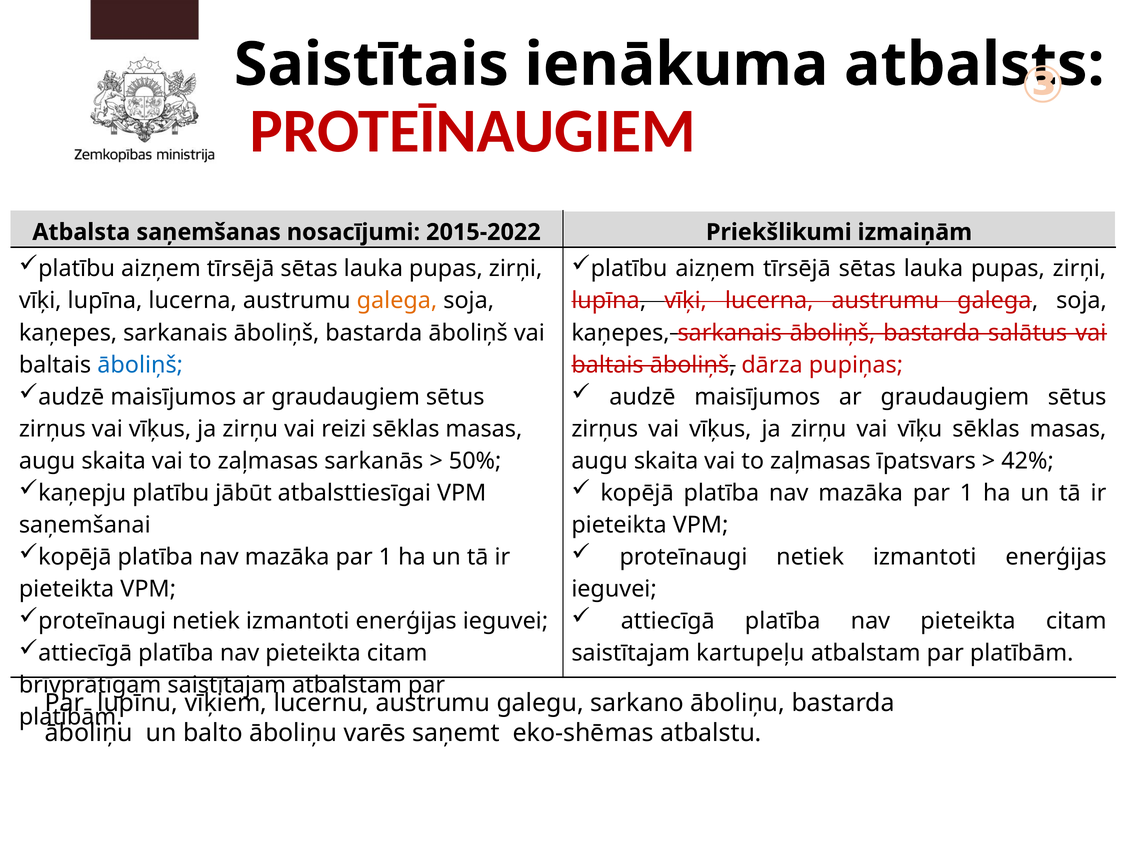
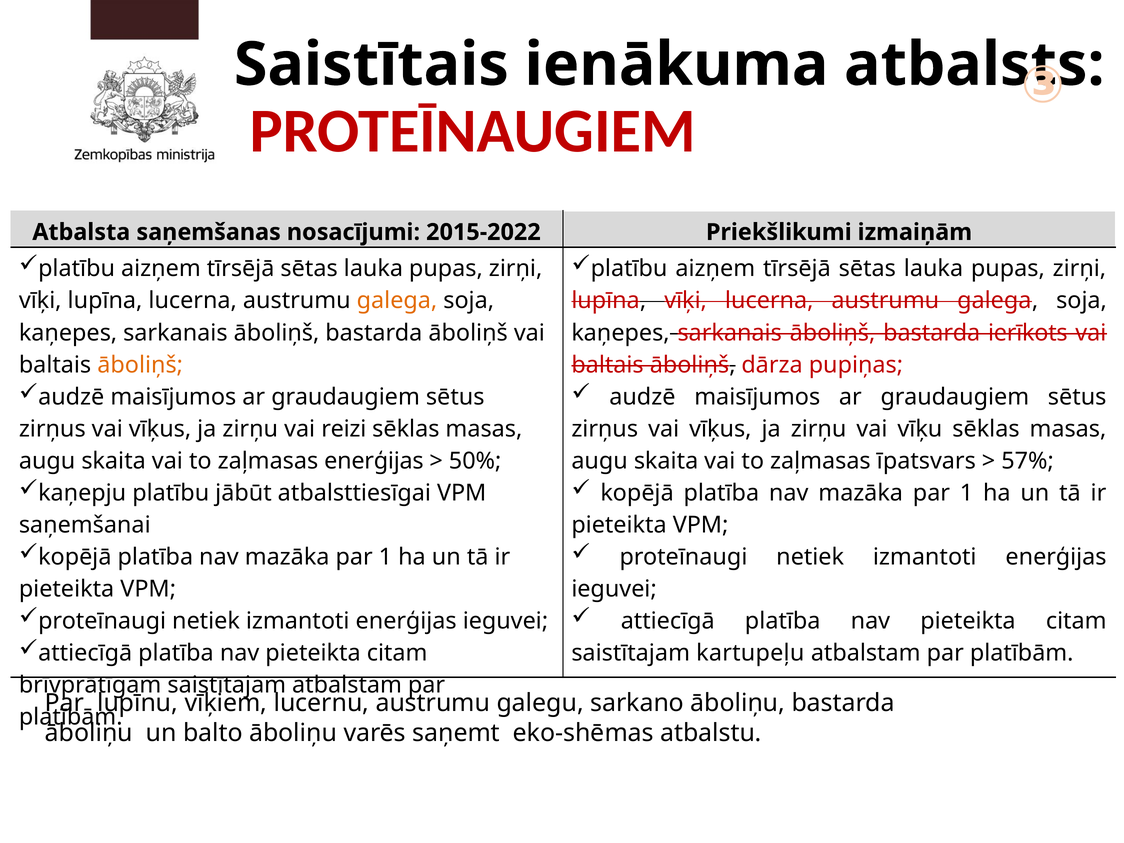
salātus: salātus -> ierīkots (1028, 333)
āboliņš colour: blue -> orange (140, 365)
zaļmasas sarkanās: sarkanās -> enerģijas (374, 461)
42%: 42% -> 57% (1028, 461)
